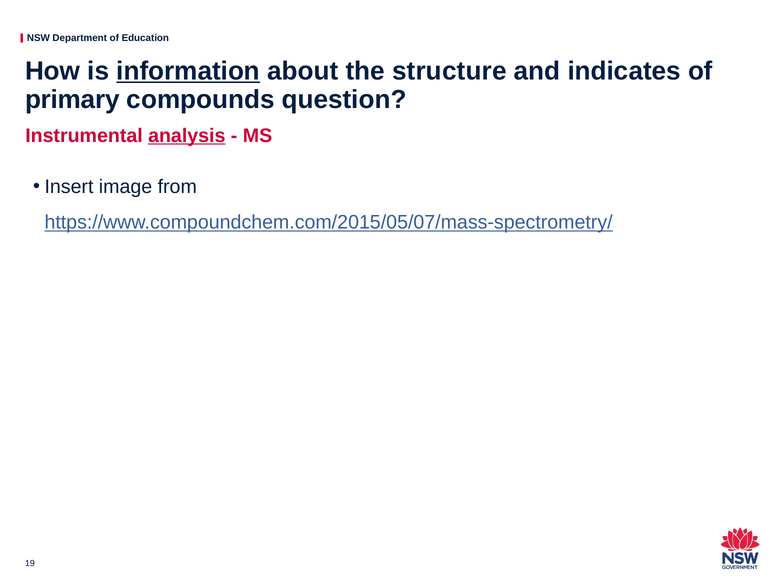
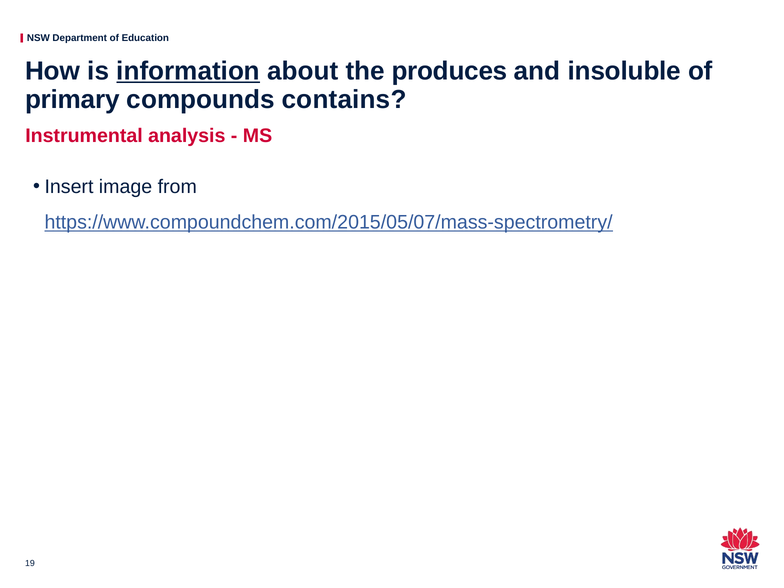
structure: structure -> produces (449, 71)
indicates: indicates -> insoluble (624, 71)
question: question -> contains (344, 99)
analysis underline: present -> none (187, 136)
